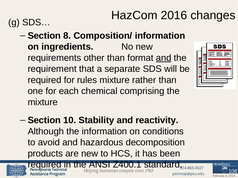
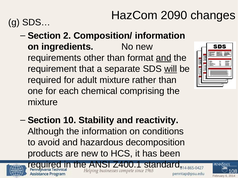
2016: 2016 -> 2090 (174, 15)
8: 8 -> 2 (67, 36)
will underline: none -> present (171, 69)
rules: rules -> adult (87, 80)
